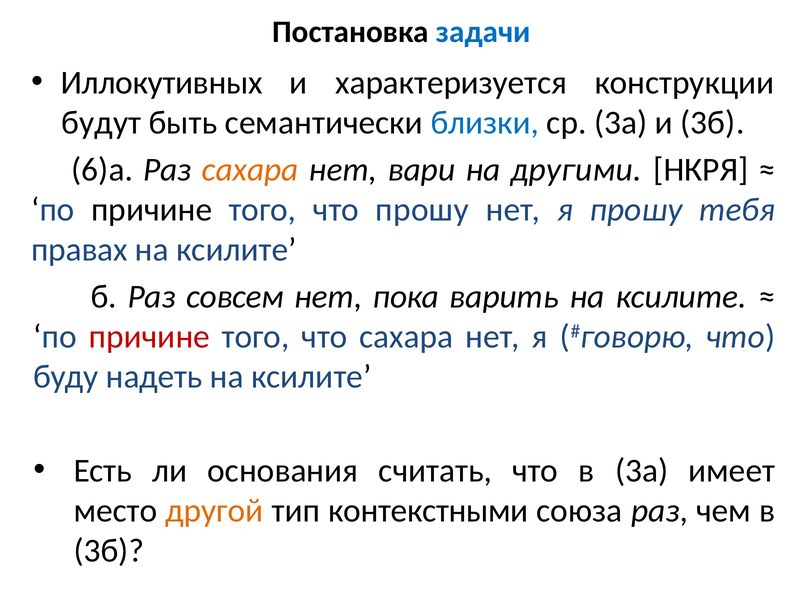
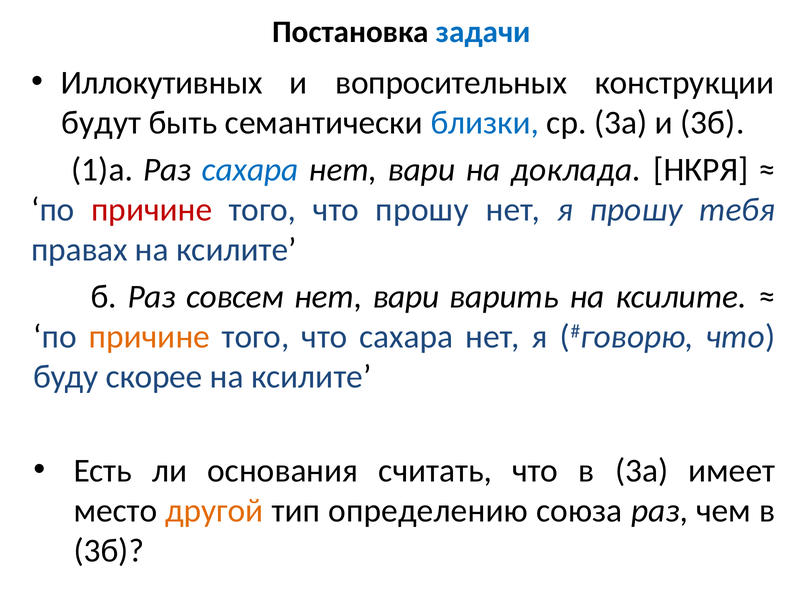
характеризуется: характеризуется -> вопросительных (451, 83)
6)а: 6)а -> 1)а (102, 170)
сахара colour: orange -> blue (250, 170)
другими: другими -> доклада (576, 170)
причине colour: black -> red (152, 210)
пока: пока -> вари (406, 297)
причине colour: red -> orange (149, 337)
надеть: надеть -> скорее (154, 377)
контекстными: контекстными -> определению (428, 511)
